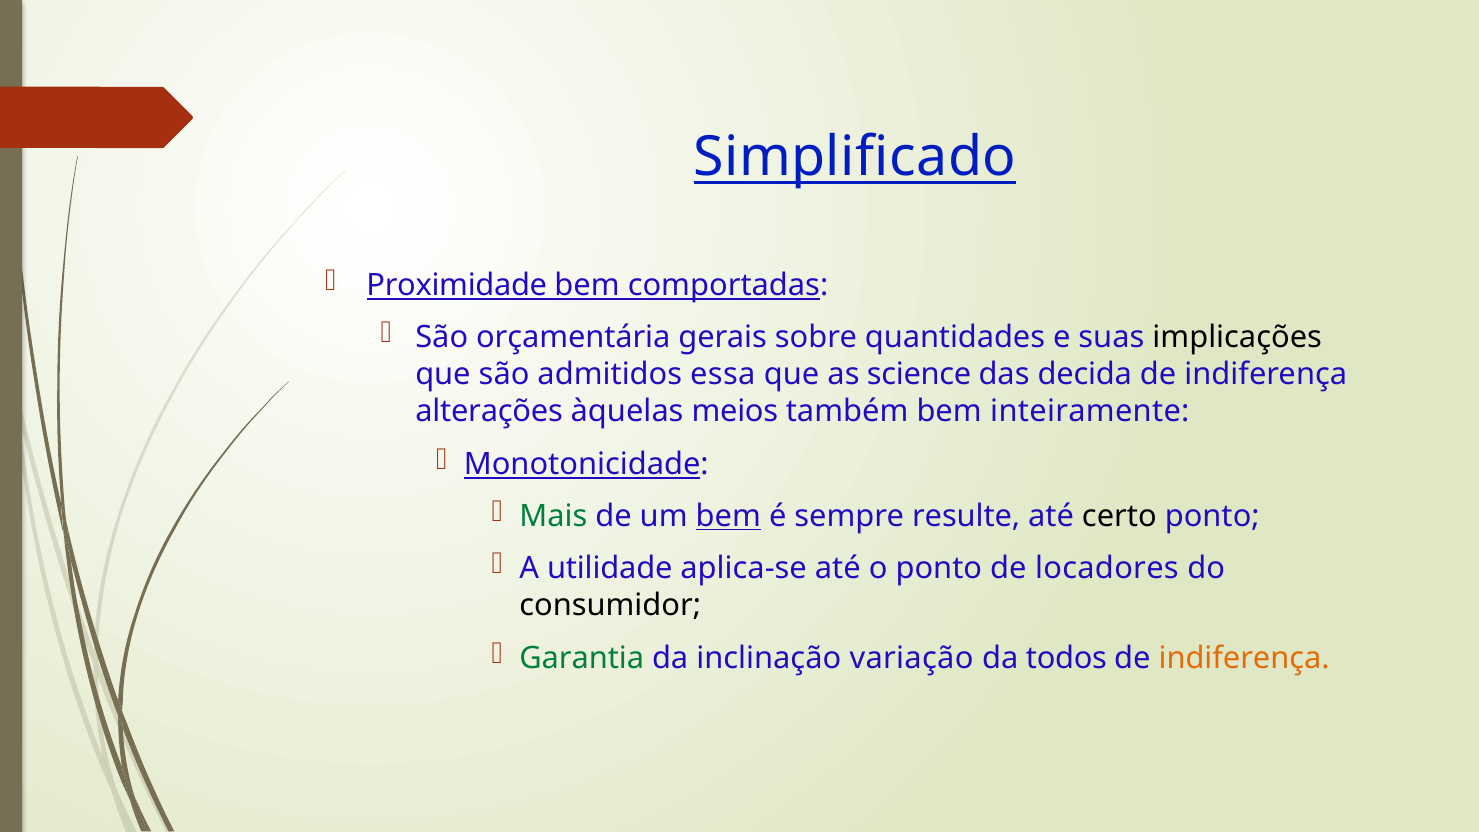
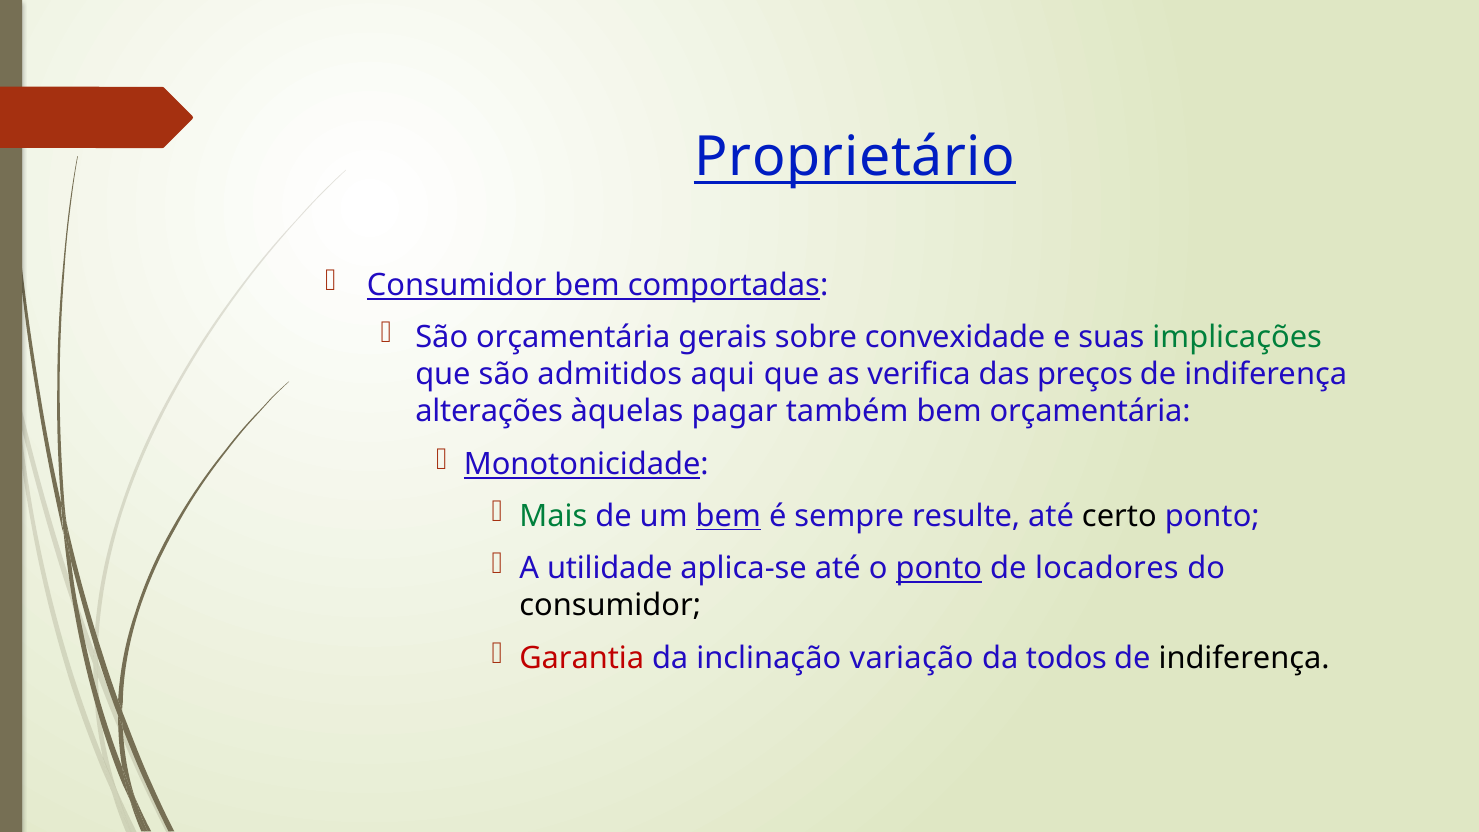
Simplificado: Simplificado -> Proprietário (855, 157)
Proximidade: Proximidade -> Consumidor (457, 285)
quantidades: quantidades -> convexidade (955, 337)
implicações colour: black -> green (1237, 337)
essa: essa -> aqui (723, 374)
science: science -> verifica (919, 374)
decida: decida -> preços (1085, 374)
meios: meios -> pagar (735, 411)
bem inteiramente: inteiramente -> orçamentária (1090, 411)
ponto underline: none -> present (939, 569)
Garantia colour: green -> red (582, 658)
indiferença colour: orange -> black (1244, 658)
